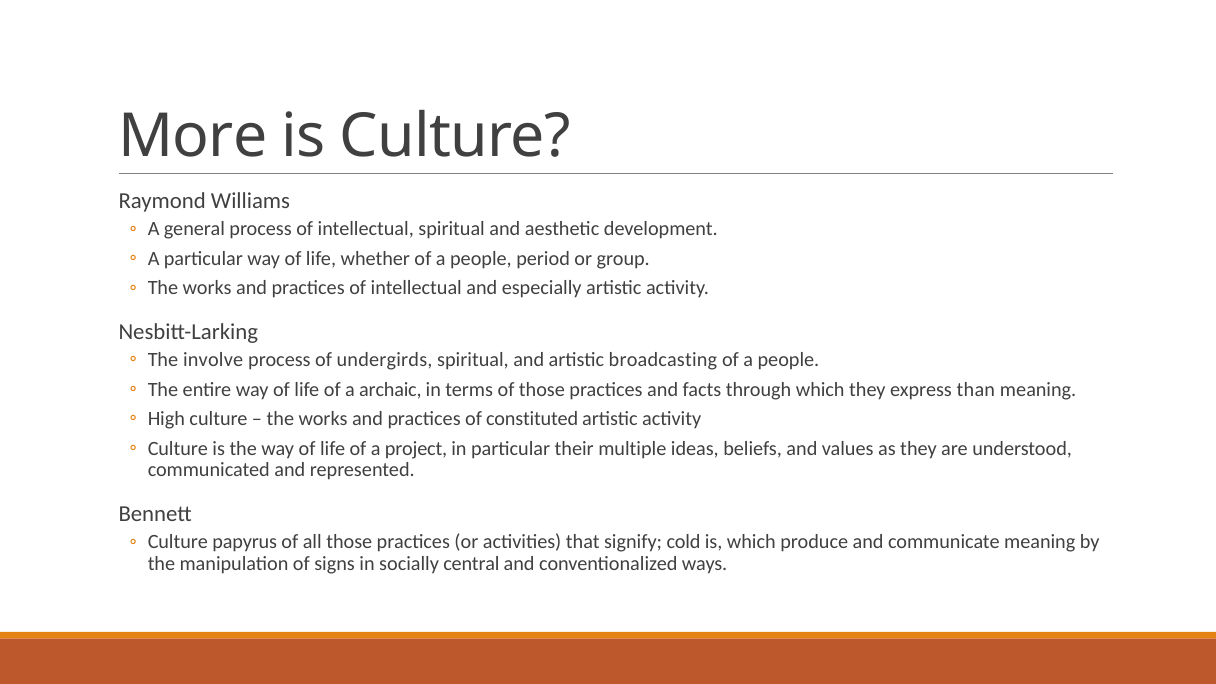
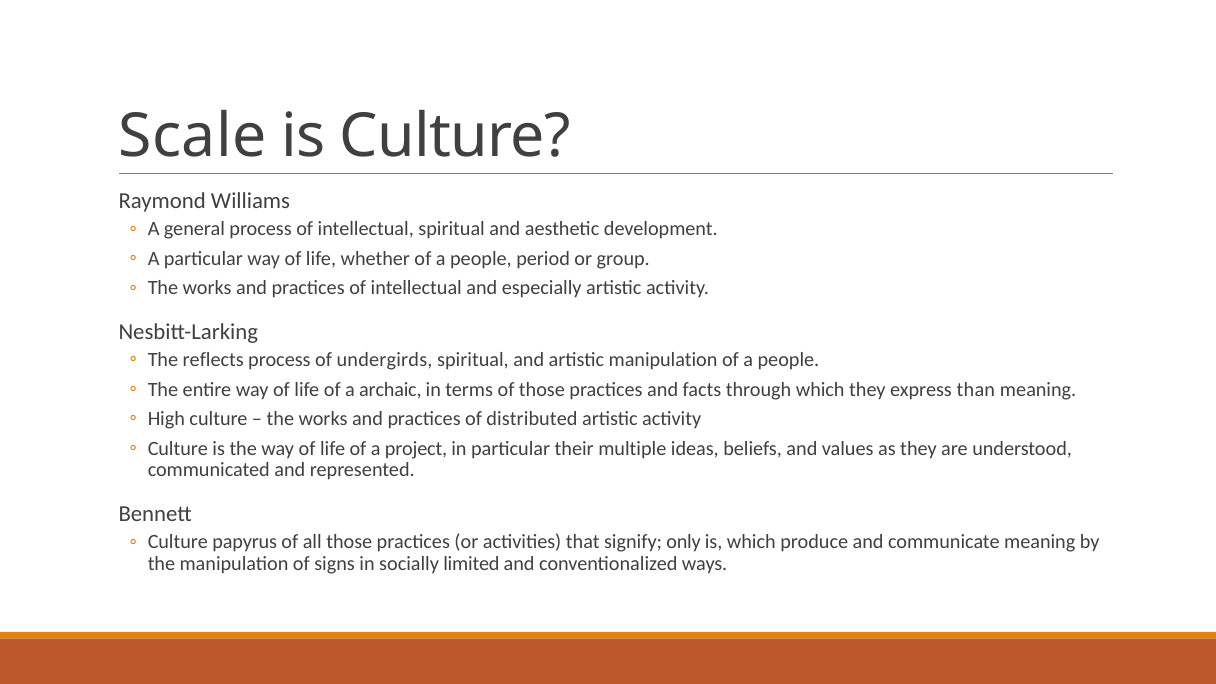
More: More -> Scale (192, 136)
involve: involve -> reflects (213, 360)
artistic broadcasting: broadcasting -> manipulation (663, 360)
constituted: constituted -> distributed (532, 419)
cold: cold -> only (684, 542)
central: central -> limited (471, 564)
